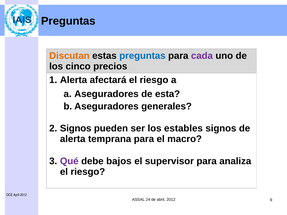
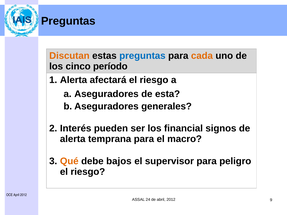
cada colour: purple -> orange (202, 56)
precios: precios -> período (110, 66)
Signos: Signos -> Interés (76, 129)
estables: estables -> financial (183, 129)
Qué colour: purple -> orange (69, 161)
analiza: analiza -> peligro (235, 161)
